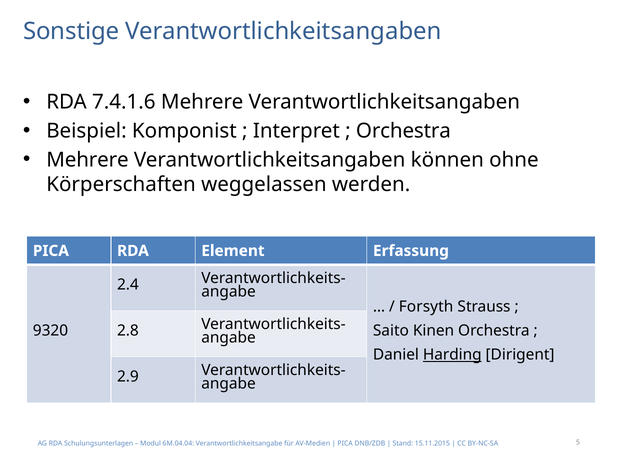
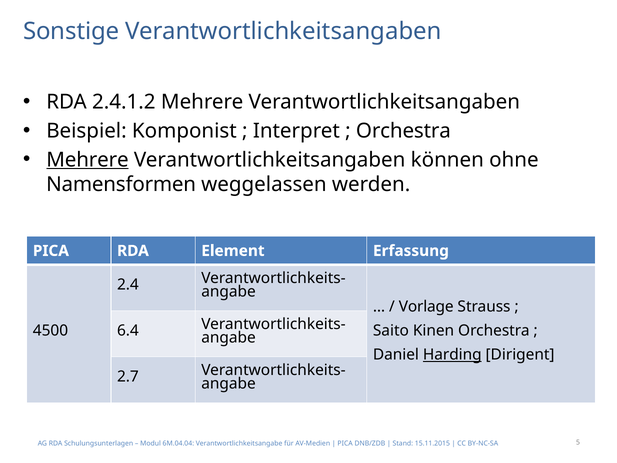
7.4.1.6: 7.4.1.6 -> 2.4.1.2 (124, 102)
Mehrere underline: none -> present (87, 160)
Körperschaften: Körperschaften -> Namensformen (121, 184)
Forsyth: Forsyth -> Vorlage (426, 307)
9320: 9320 -> 4500 (50, 331)
2.8: 2.8 -> 6.4 (128, 331)
2.9: 2.9 -> 2.7 (128, 377)
